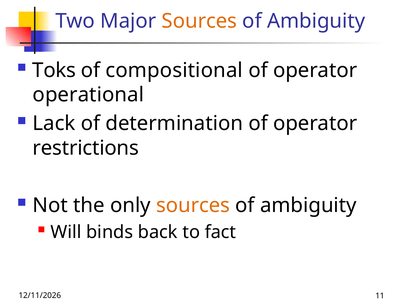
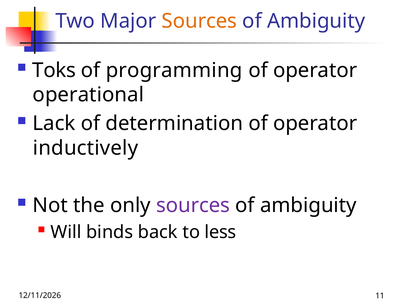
compositional: compositional -> programming (174, 70)
restrictions: restrictions -> inductively (86, 148)
sources colour: orange -> purple (193, 205)
fact: fact -> less (220, 232)
